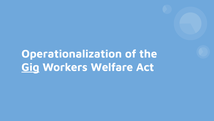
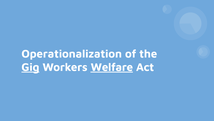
Welfare underline: none -> present (112, 67)
